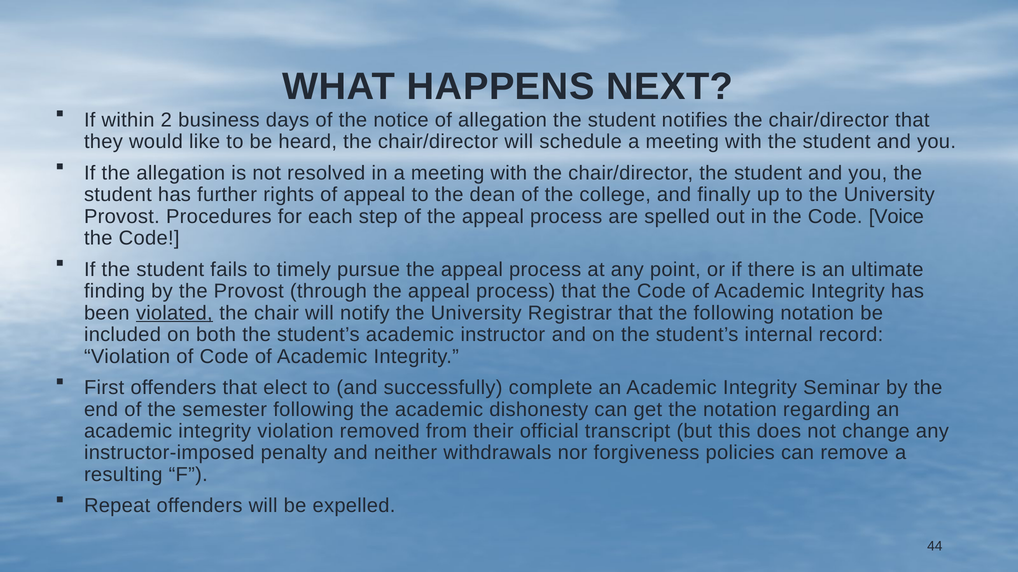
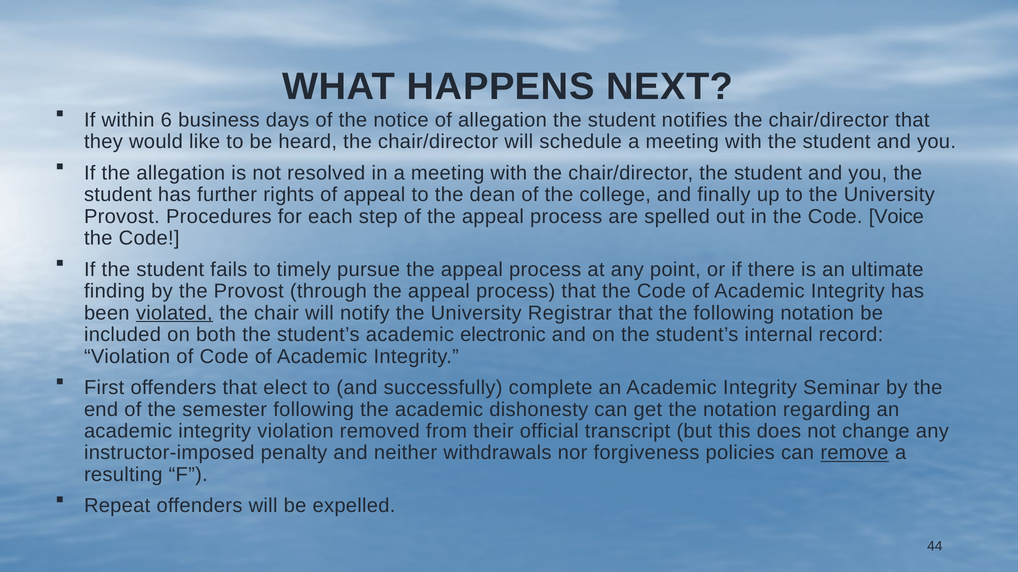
2: 2 -> 6 (166, 120)
instructor: instructor -> electronic (503, 335)
remove underline: none -> present (854, 453)
